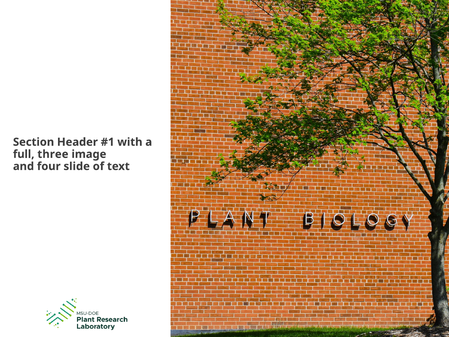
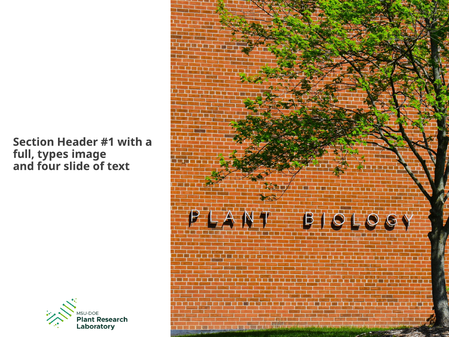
three: three -> types (53, 154)
